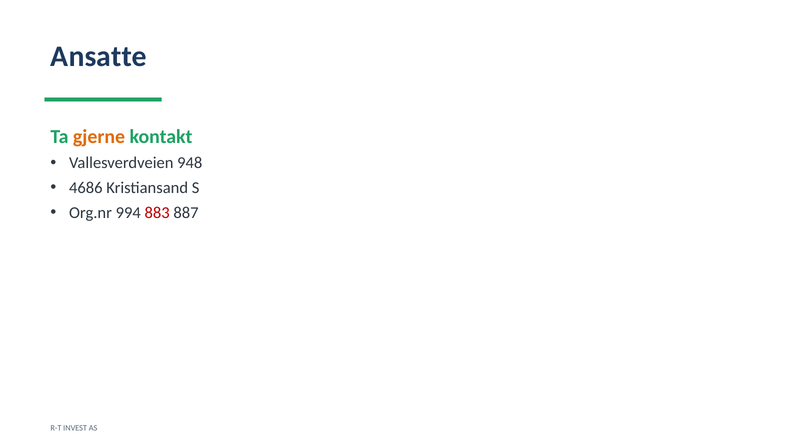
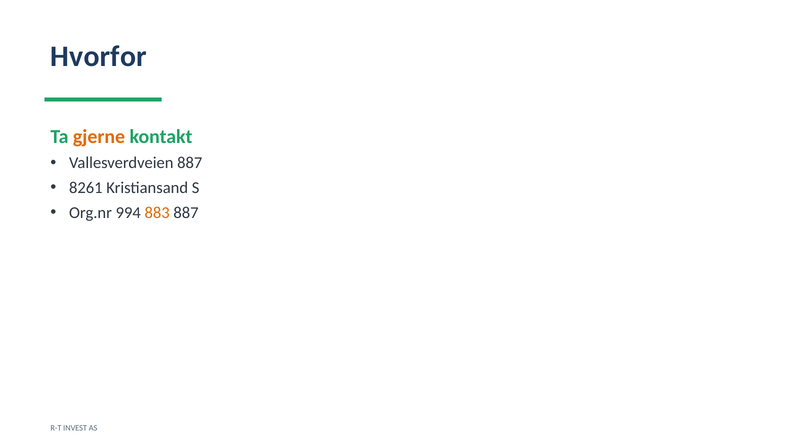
Ansatte: Ansatte -> Hvorfor (99, 57)
Vallesverdveien 948: 948 -> 887 (190, 163)
4686: 4686 -> 8261 (86, 188)
883 colour: red -> orange (157, 213)
